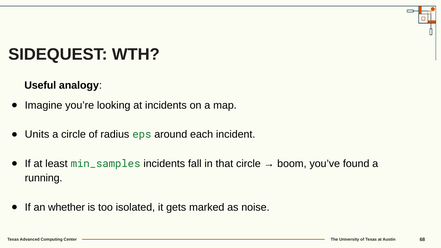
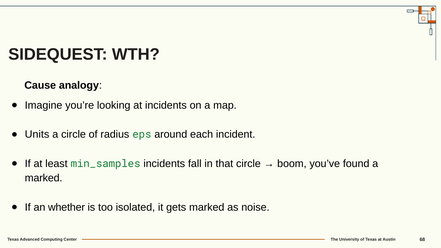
Useful: Useful -> Cause (40, 85)
running: running -> marked (44, 178)
